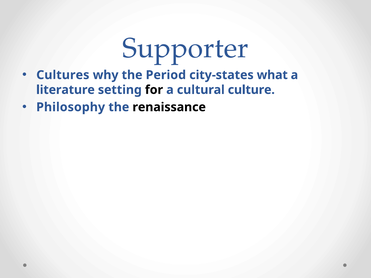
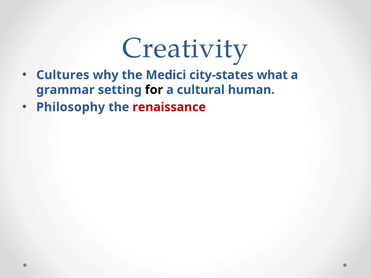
Supporter: Supporter -> Creativity (185, 48)
Period: Period -> Medici (166, 75)
literature: literature -> grammar (65, 90)
culture: culture -> human (251, 90)
renaissance colour: black -> red (169, 107)
